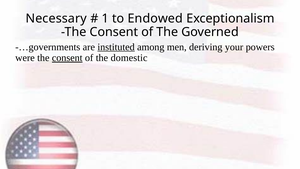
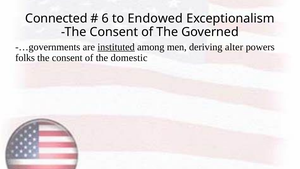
Necessary: Necessary -> Connected (56, 18)
1: 1 -> 6 (105, 18)
your: your -> alter (234, 47)
were: were -> folks (25, 58)
consent underline: present -> none (67, 58)
